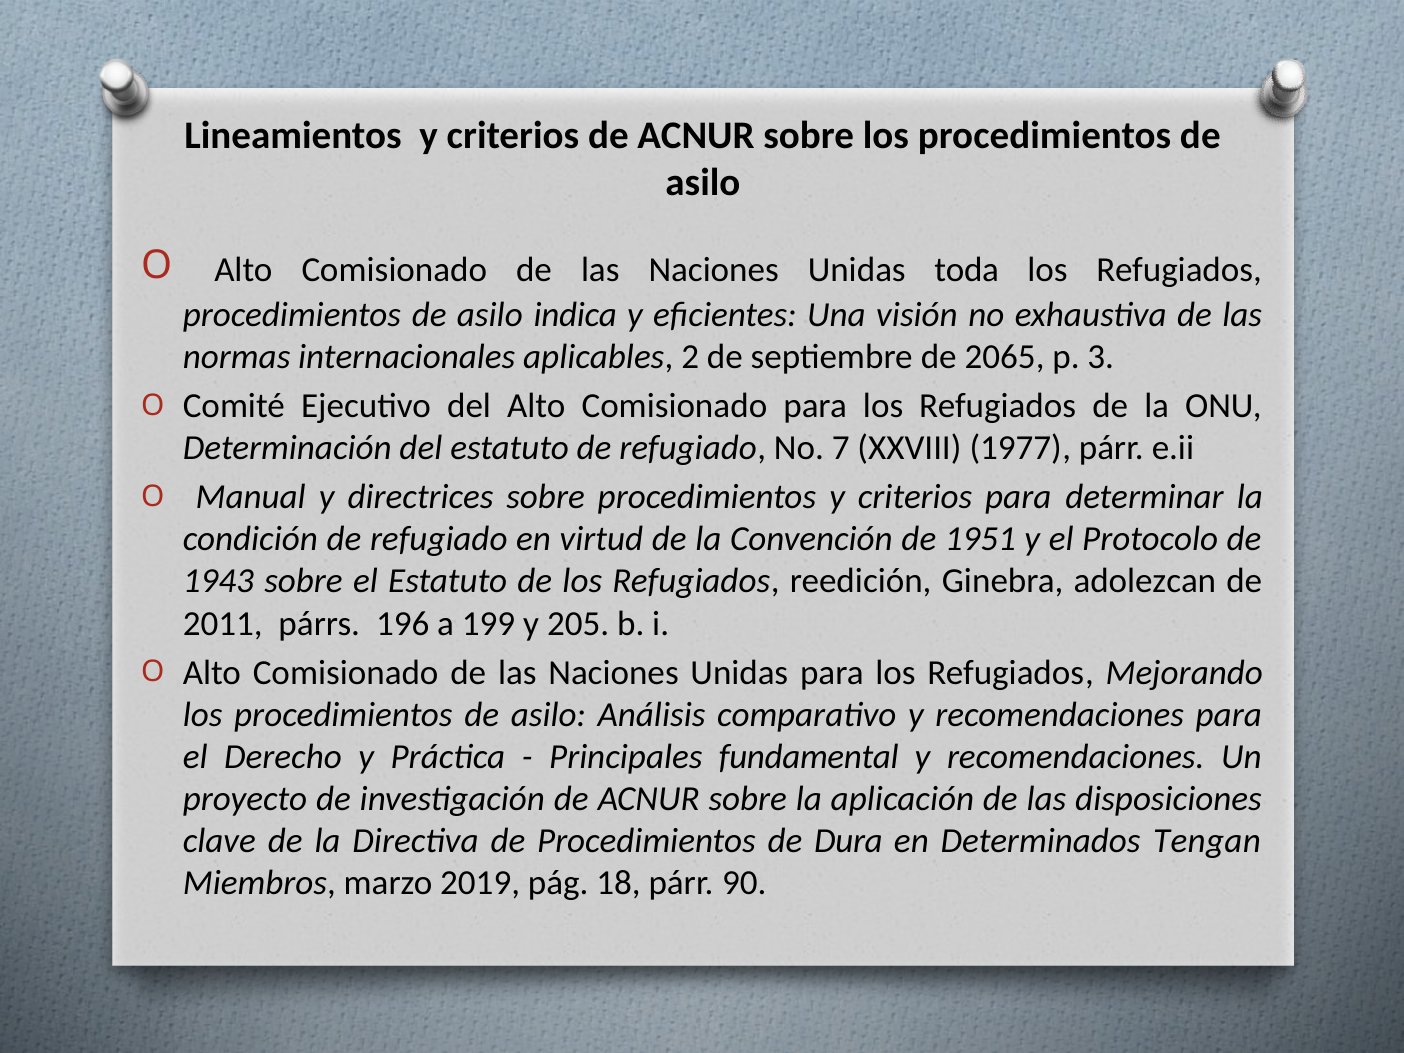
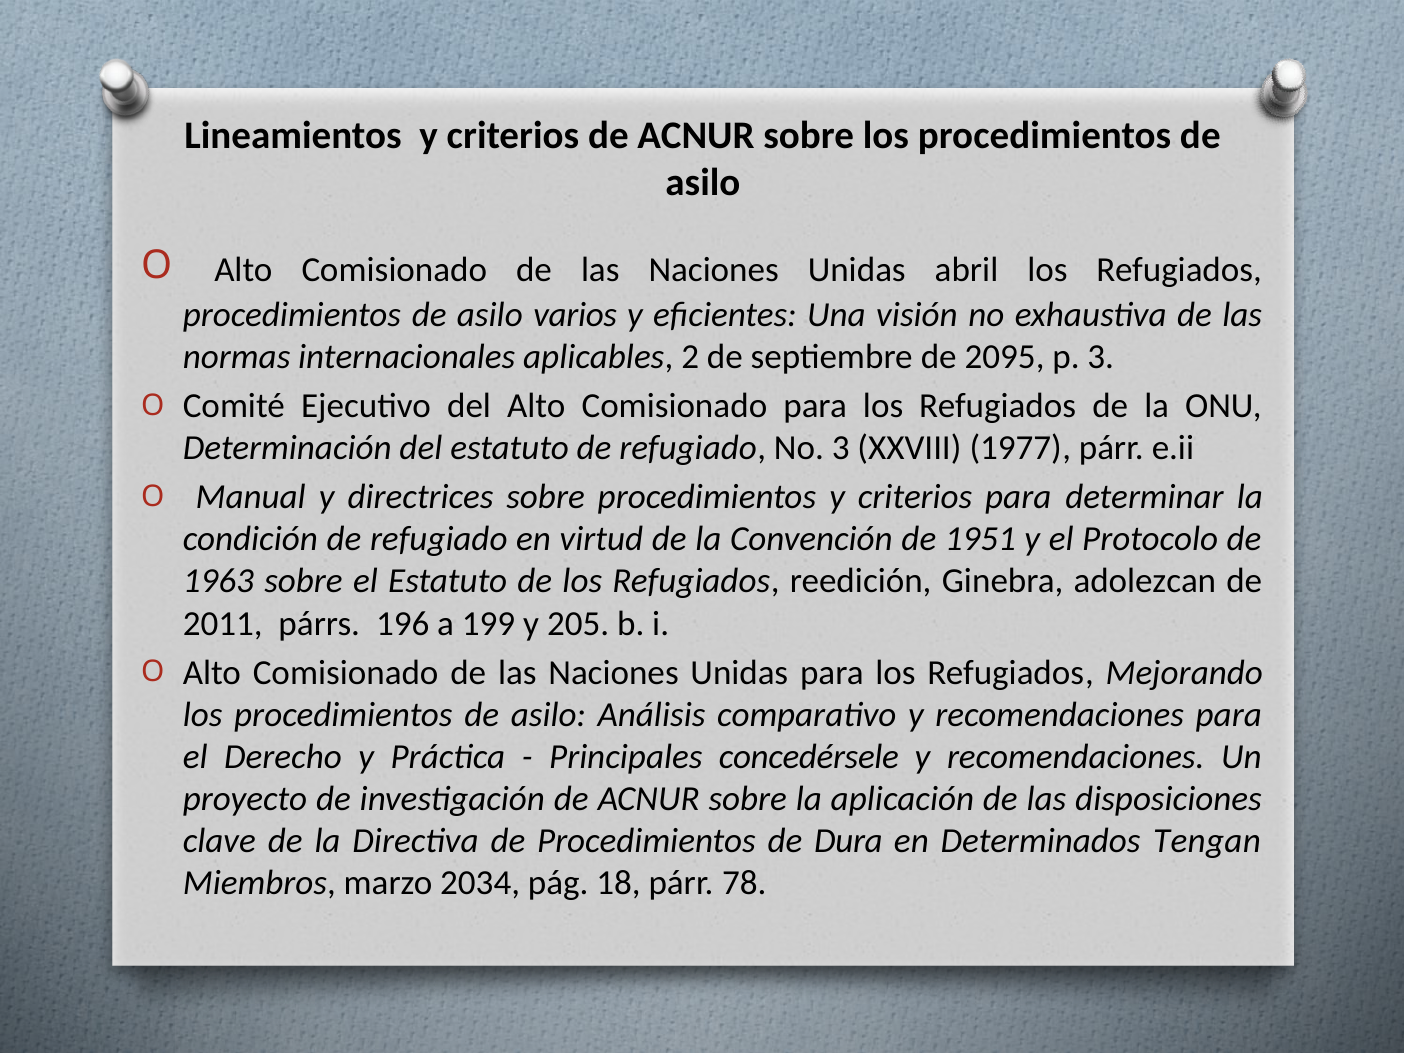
toda: toda -> abril (967, 270)
indica: indica -> varios (575, 315)
2065: 2065 -> 2095 (1005, 357)
No 7: 7 -> 3 (841, 448)
1943: 1943 -> 1963 (218, 581)
fundamental: fundamental -> concedérsele (809, 757)
2019: 2019 -> 2034 (480, 883)
90: 90 -> 78 (744, 883)
